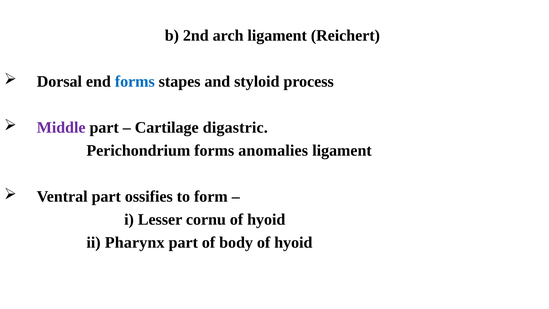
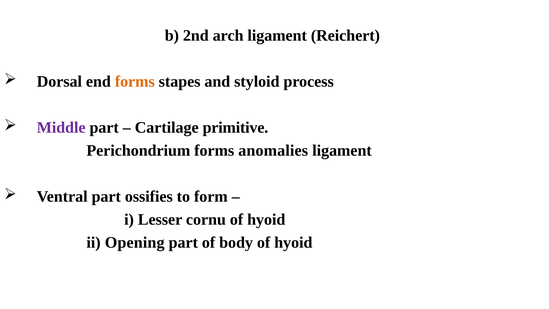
forms colour: blue -> orange (135, 81)
digastric: digastric -> primitive (235, 127)
Pharynx: Pharynx -> Opening (135, 242)
